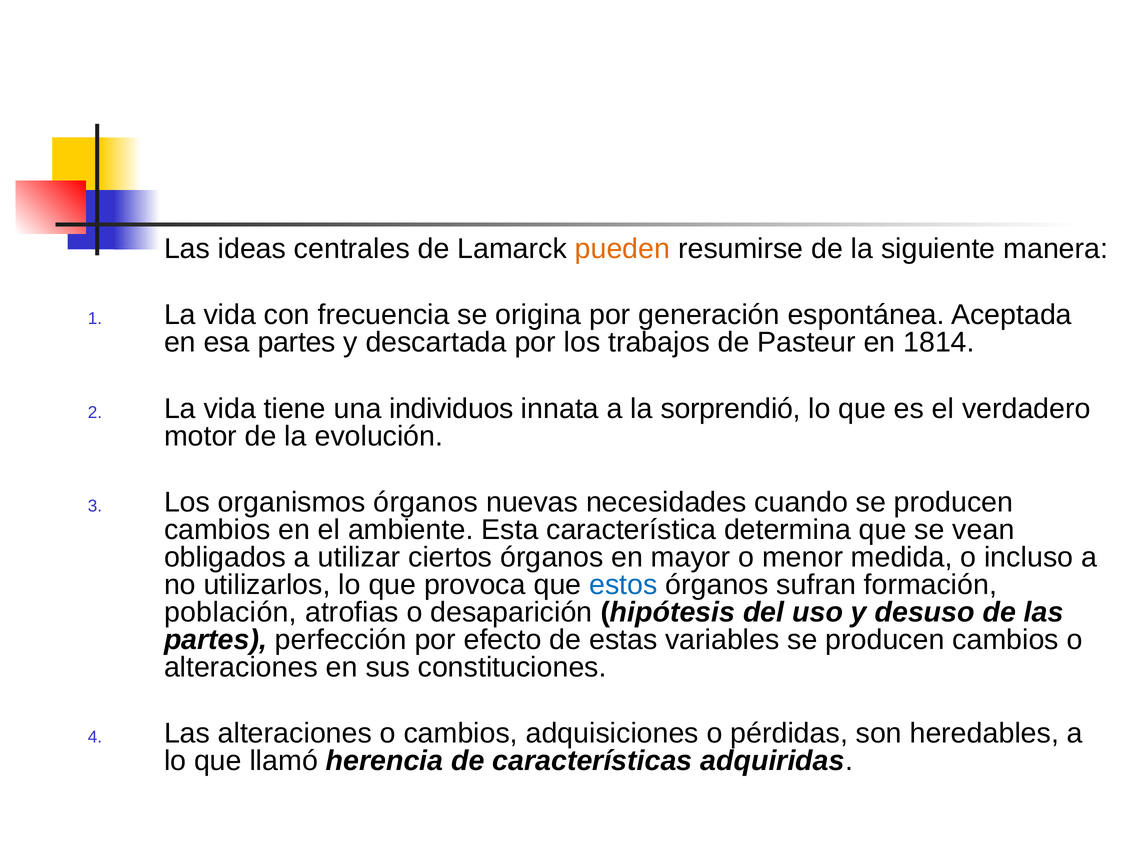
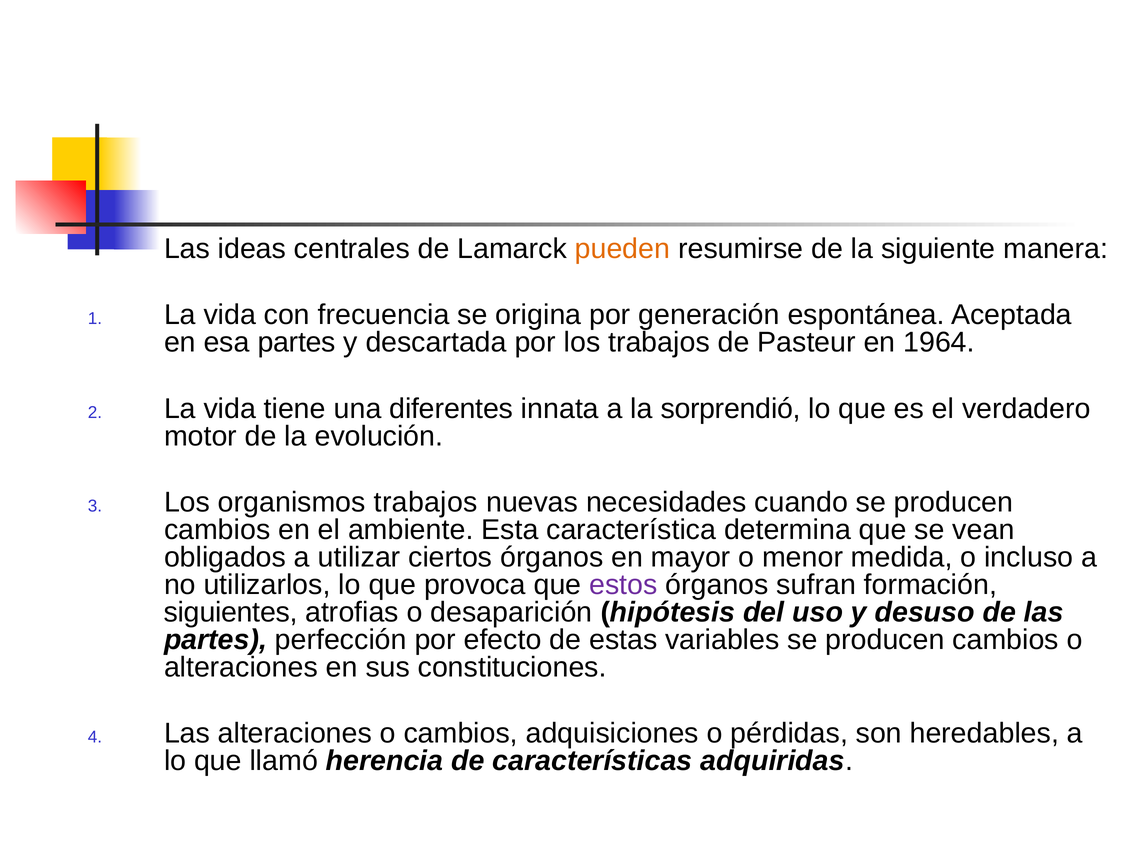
1814: 1814 -> 1964 (939, 343)
individuos: individuos -> diferentes (451, 409)
organismos órganos: órganos -> trabajos (426, 503)
estos colour: blue -> purple (623, 585)
población: población -> siguientes (231, 612)
